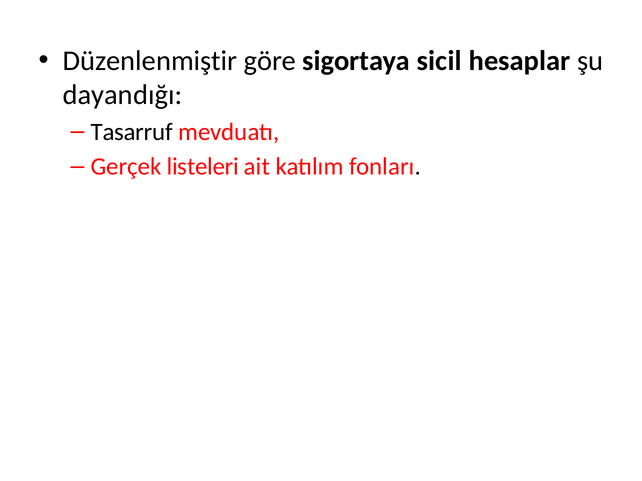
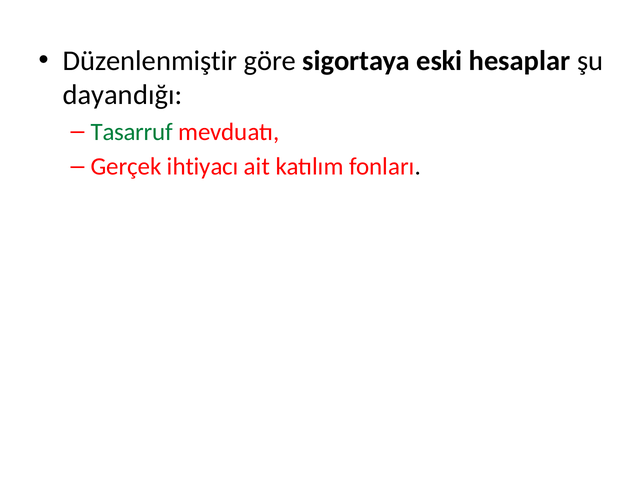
sicil: sicil -> eski (439, 61)
Tasarruf colour: black -> green (132, 132)
listeleri: listeleri -> ihtiyacı (203, 167)
